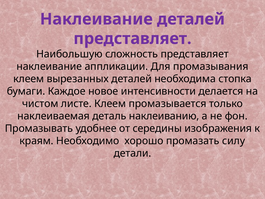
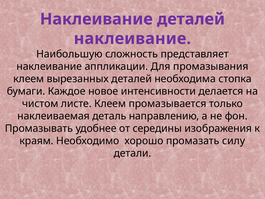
представляет: представляет -> наклеивание (132, 39)
наклеиванию: наклеиванию -> направлению (164, 116)
